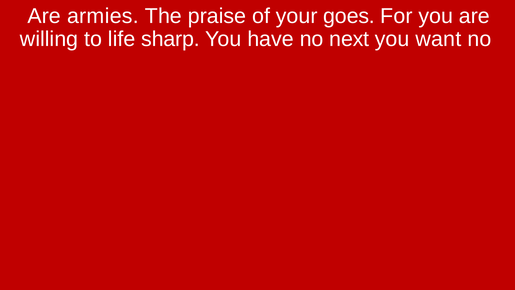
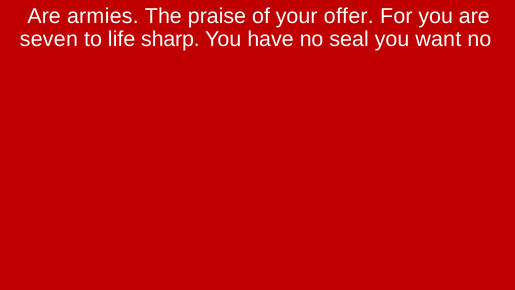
goes: goes -> offer (349, 16)
willing: willing -> seven (49, 39)
next: next -> seal (349, 39)
